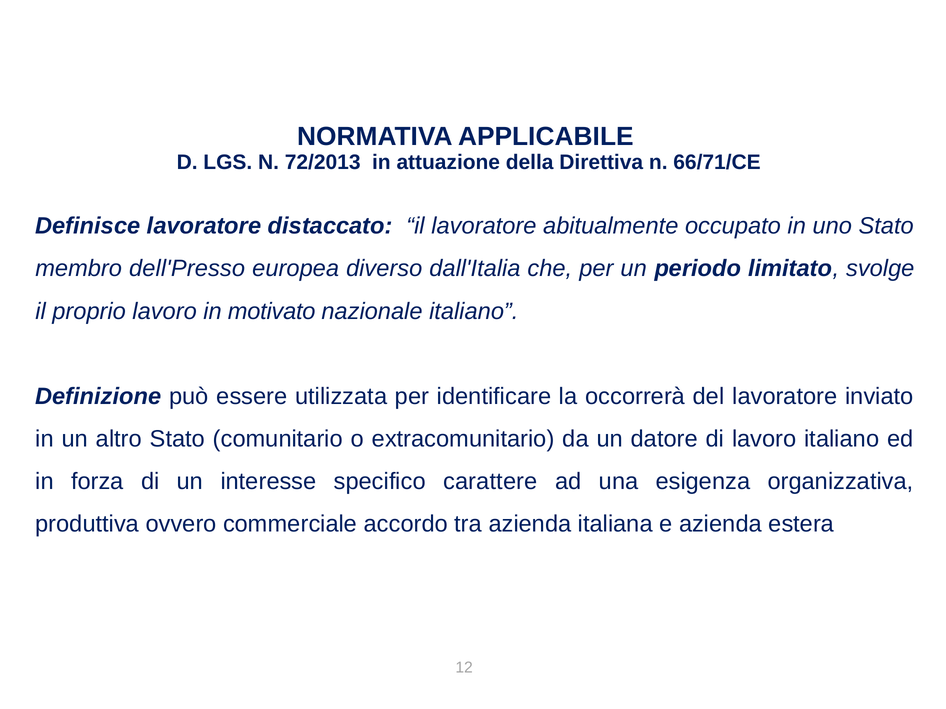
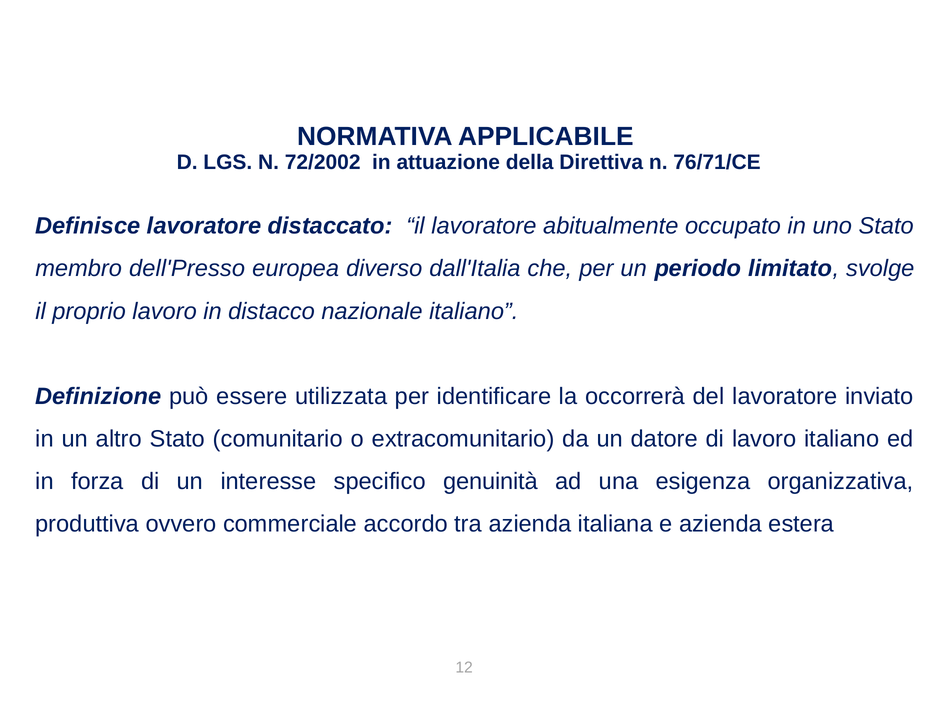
72/2013: 72/2013 -> 72/2002 (323, 162)
66/71/CE: 66/71/CE -> 76/71/CE (717, 162)
motivato: motivato -> distacco (272, 311)
carattere: carattere -> genuinità (491, 482)
